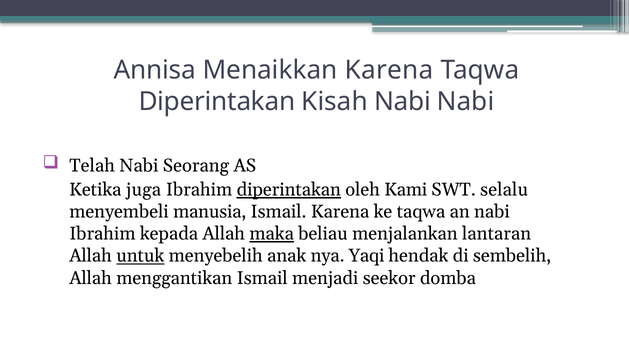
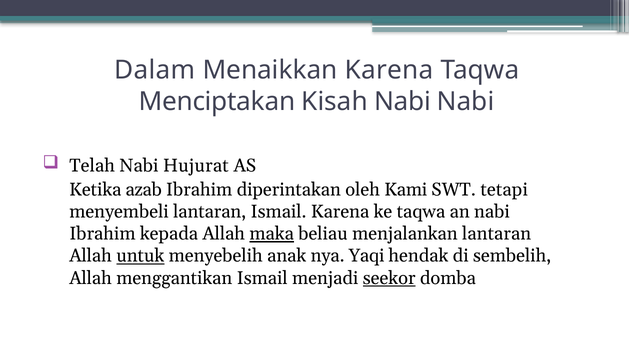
Annisa: Annisa -> Dalam (155, 70)
Diperintakan: Diperintakan -> Menciptakan (217, 101)
Seorang: Seorang -> Hujurat (196, 166)
juga: juga -> azab (144, 190)
diperintakan underline: present -> none (289, 190)
selalu: selalu -> tetapi (504, 190)
menyembeli manusia: manusia -> lantaran (210, 212)
seekor underline: none -> present (389, 278)
